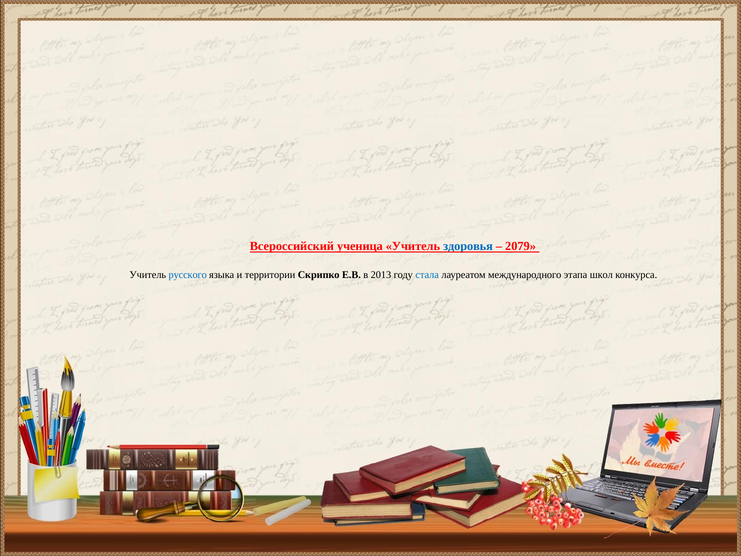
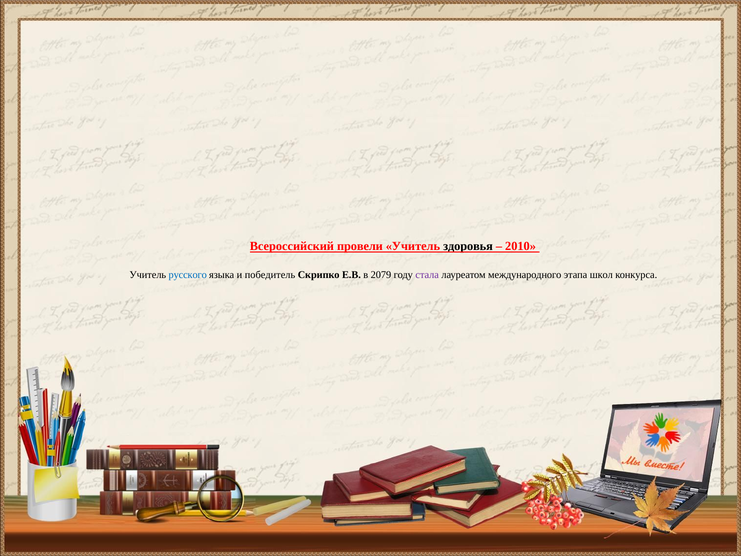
ученица: ученица -> провели (360, 246)
здоровья colour: blue -> black (468, 246)
2079: 2079 -> 2010 (521, 246)
территории: территории -> победитель (270, 275)
2013: 2013 -> 2079 (381, 275)
стала colour: blue -> purple (427, 275)
